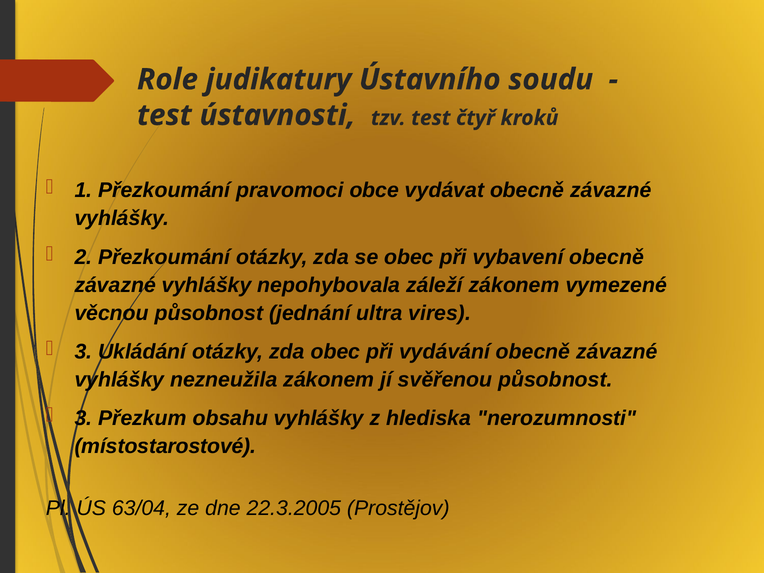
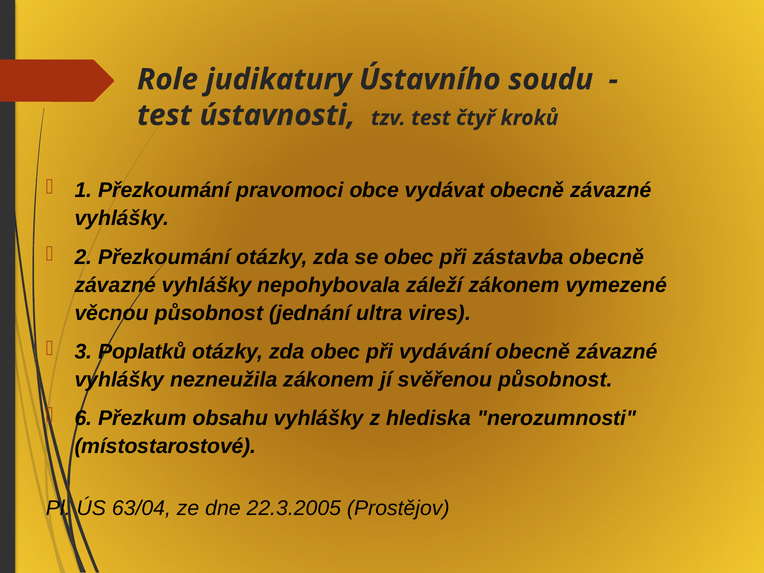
vybavení: vybavení -> zástavba (518, 257)
Ukládání: Ukládání -> Poplatků (142, 352)
3: 3 -> 6 (83, 418)
